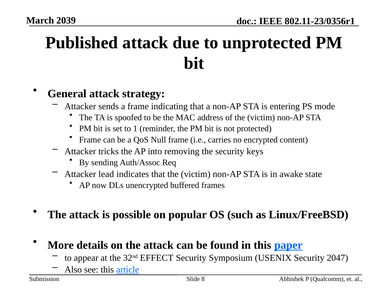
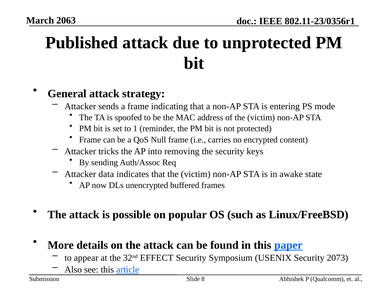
2039: 2039 -> 2063 (66, 20)
lead: lead -> data (106, 174)
2047: 2047 -> 2073 (337, 258)
